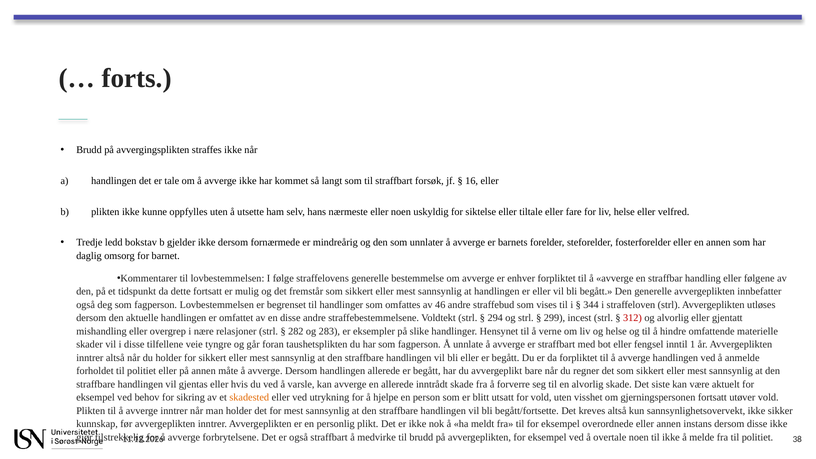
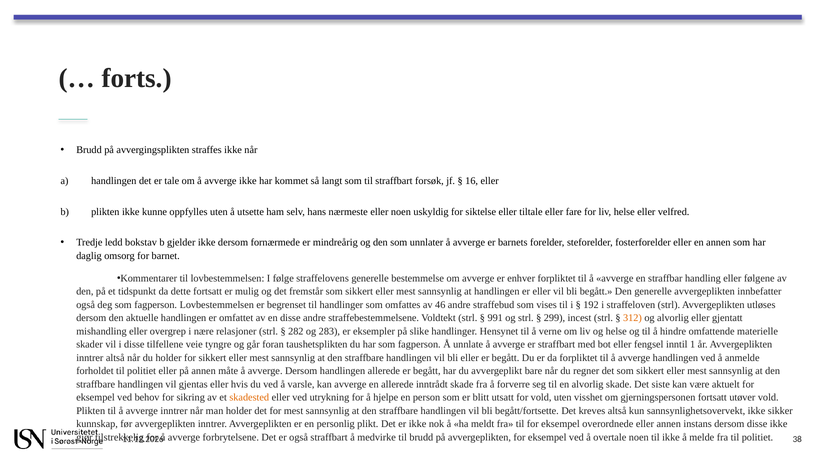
344: 344 -> 192 (591, 305)
294: 294 -> 991 (495, 318)
312 colour: red -> orange (632, 318)
